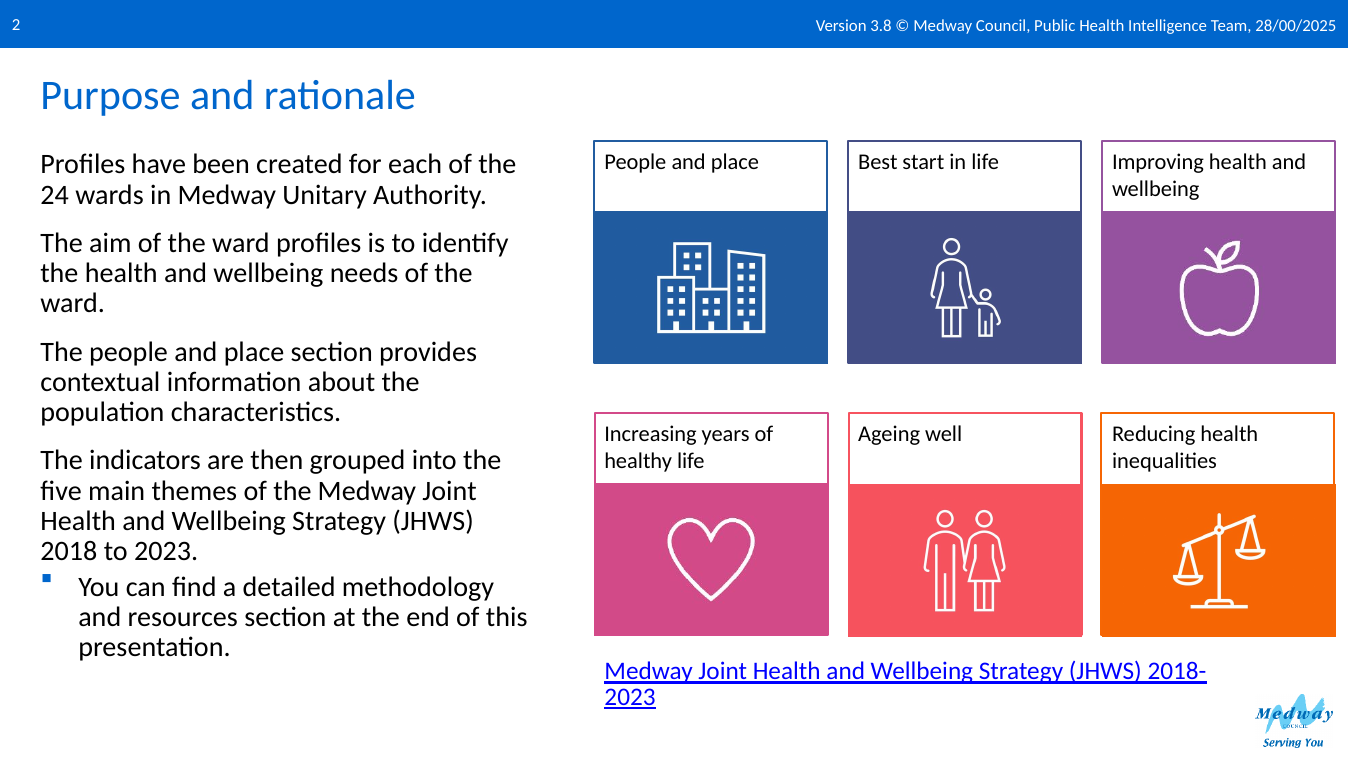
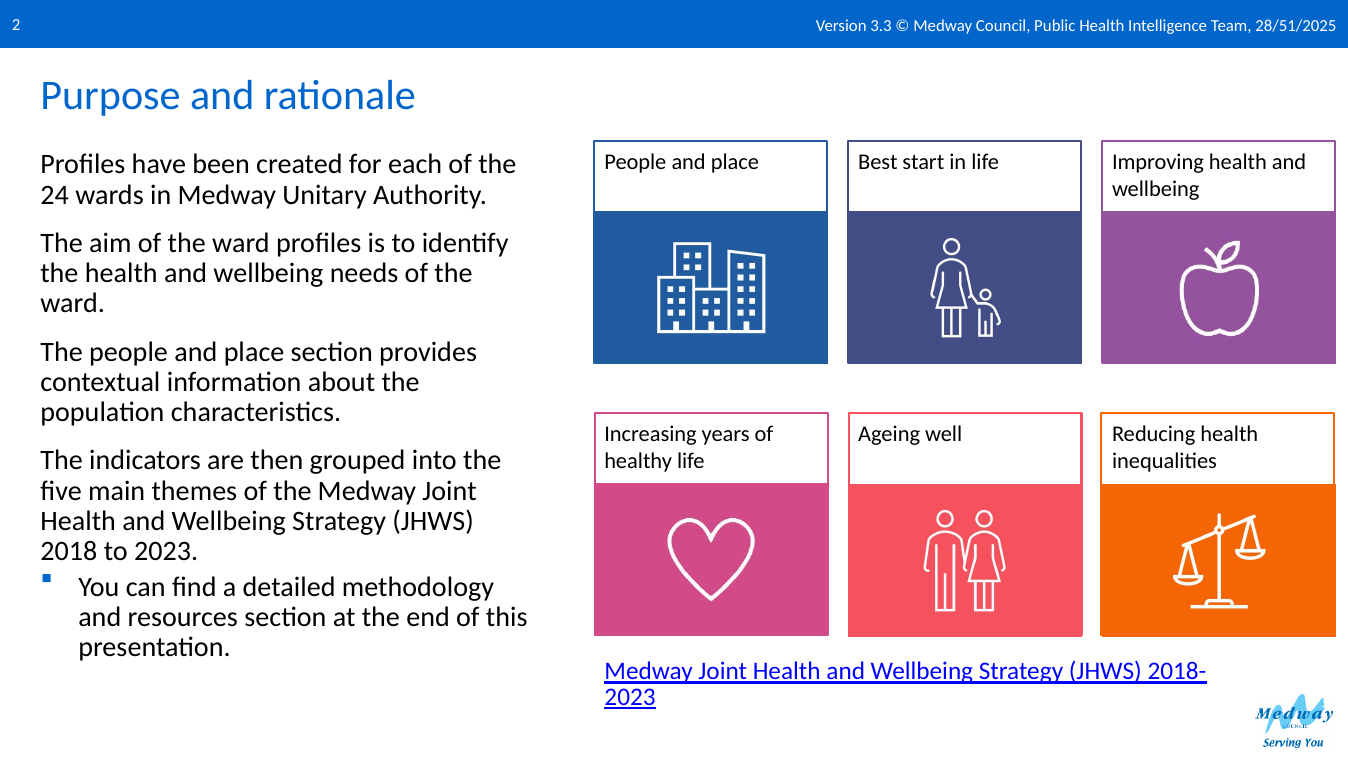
3.8: 3.8 -> 3.3 (881, 26)
28/00/2025: 28/00/2025 -> 28/51/2025 (1296, 26)
